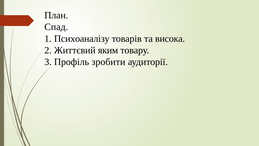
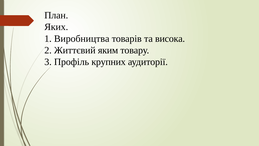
Спад: Спад -> Яких (56, 27)
Психоаналізу: Психоаналізу -> Виробництва (82, 39)
зробити: зробити -> крупних (109, 62)
